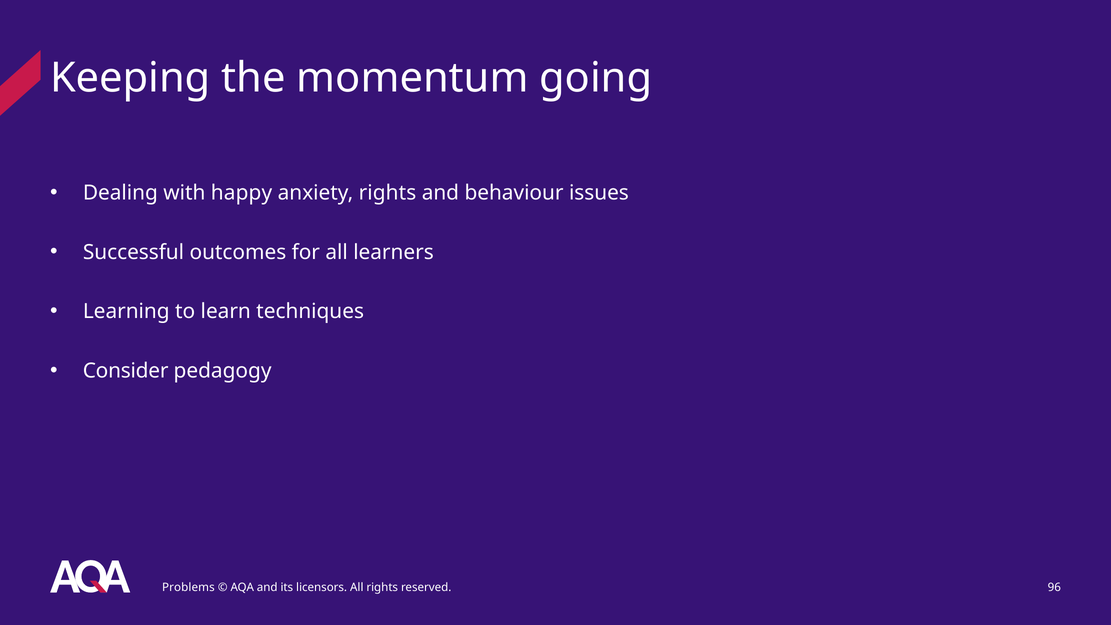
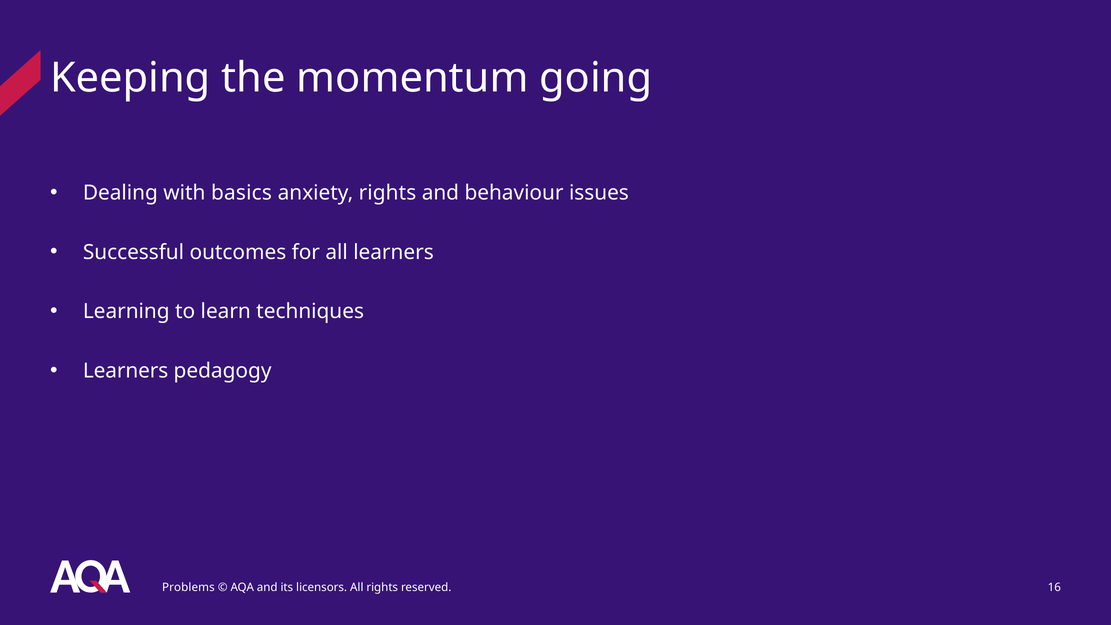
happy: happy -> basics (241, 193)
Consider: Consider -> Learners (126, 371)
96: 96 -> 16 (1054, 588)
